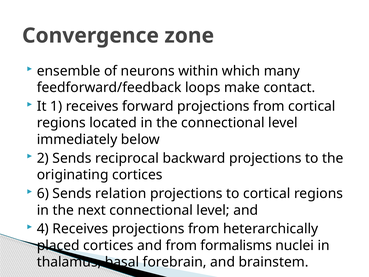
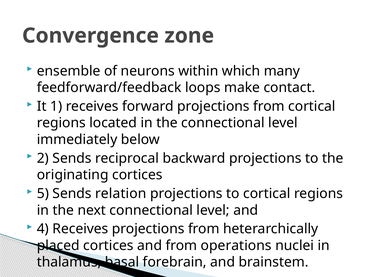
6: 6 -> 5 (43, 193)
formalisms: formalisms -> operations (236, 245)
